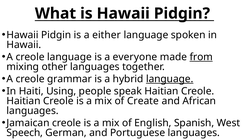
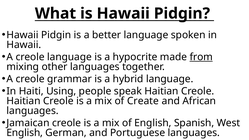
either: either -> better (107, 35)
everyone: everyone -> hypocrite (135, 57)
language underline: present -> none (170, 79)
Speech: Speech -> English (25, 133)
